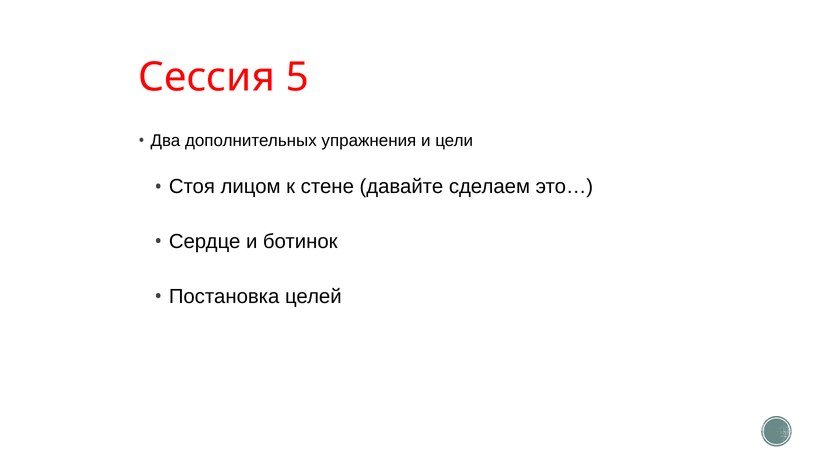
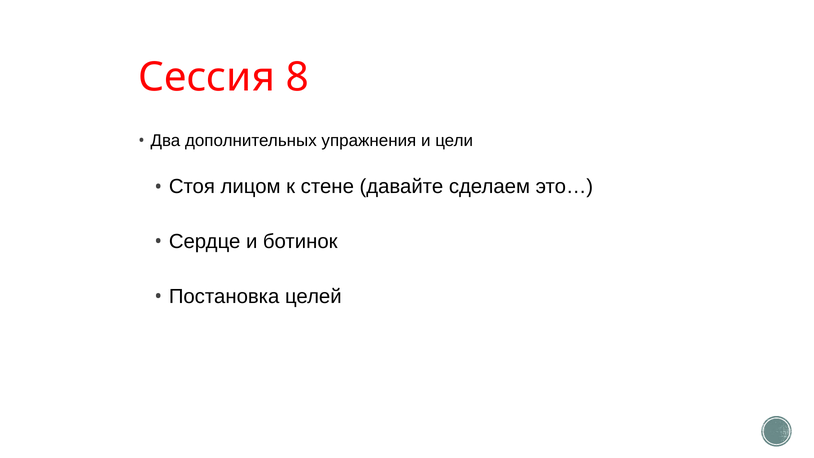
5: 5 -> 8 (298, 77)
